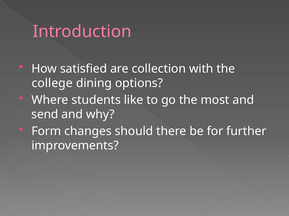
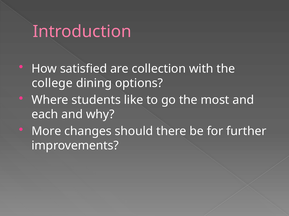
send: send -> each (45, 115)
Form: Form -> More (46, 132)
